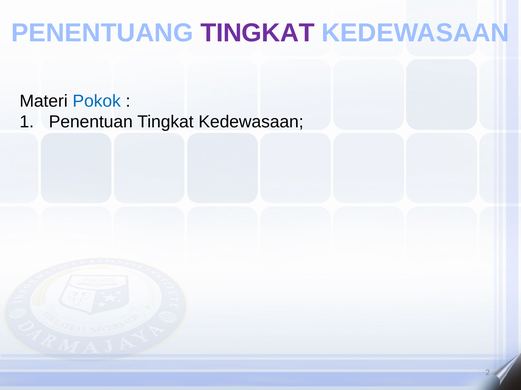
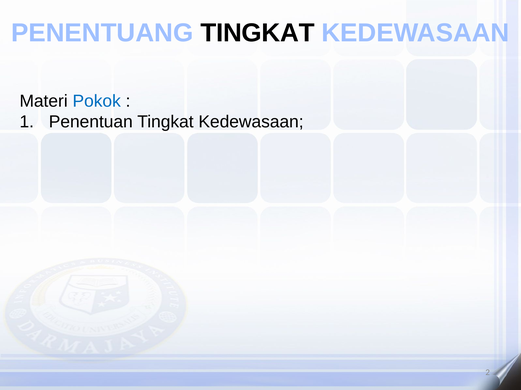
TINGKAT colour: purple -> black (258, 33)
